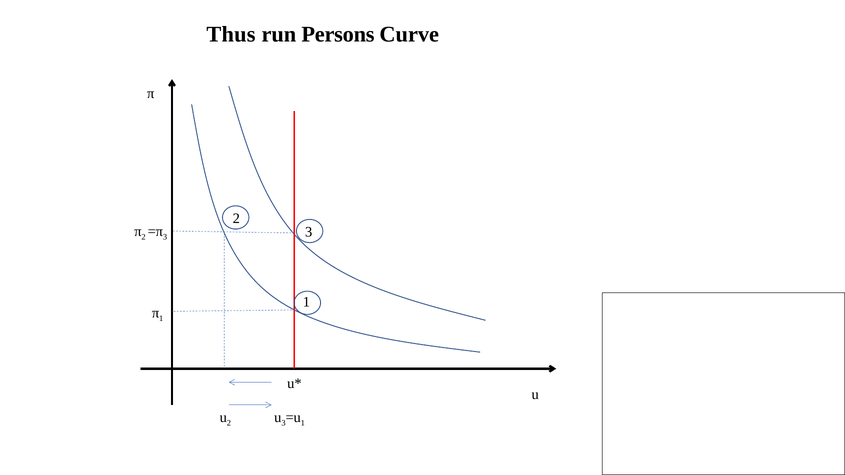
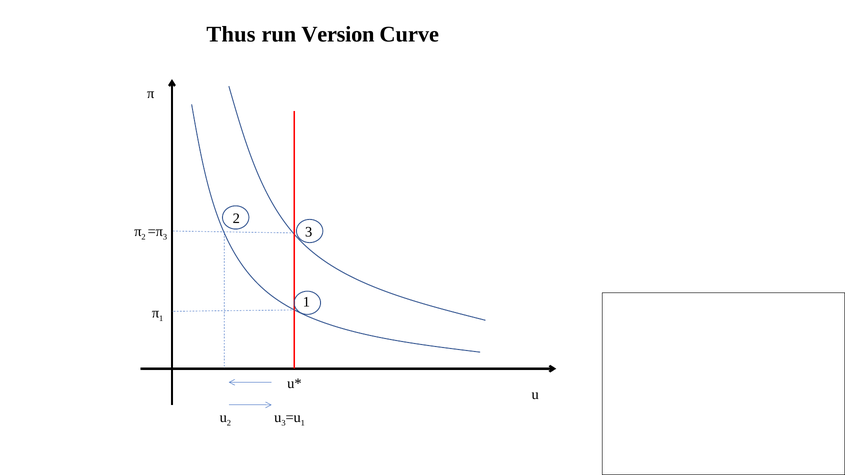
Persons: Persons -> Version (338, 35)
